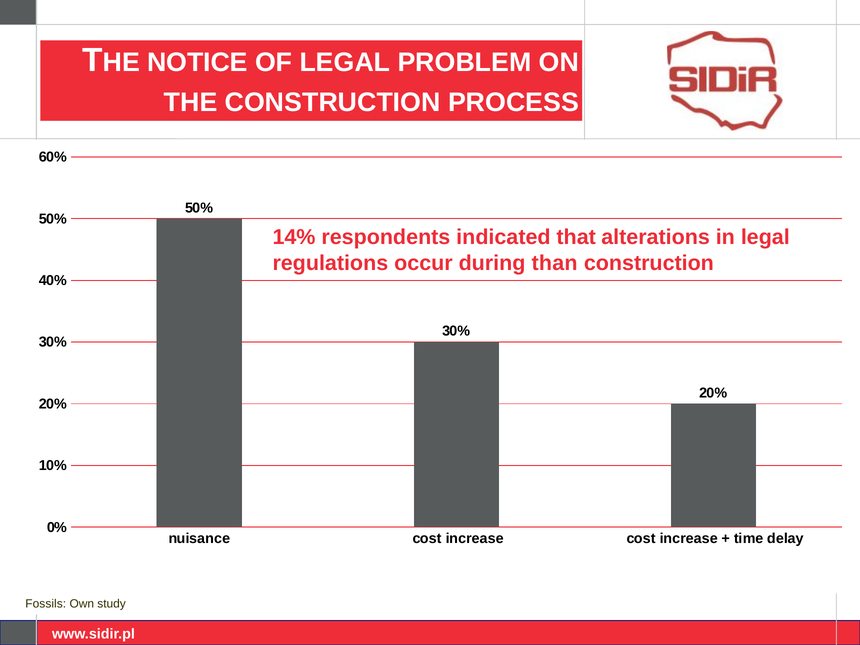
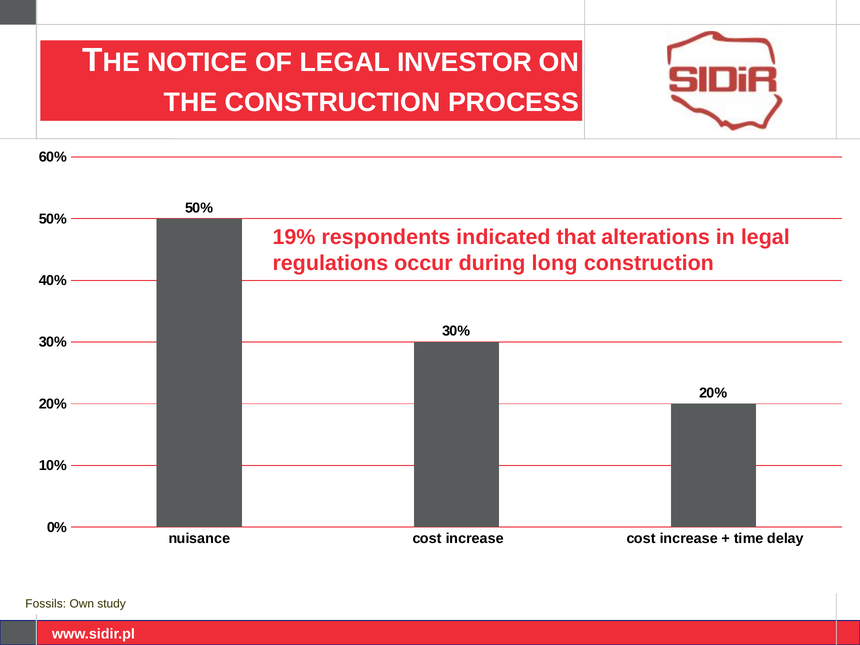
PROBLEM: PROBLEM -> INVESTOR (465, 62)
14%: 14% -> 19% (294, 237)
than: than -> long (555, 263)
